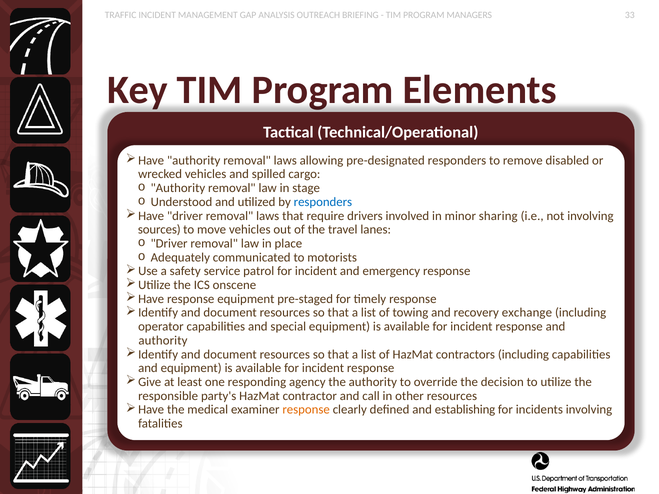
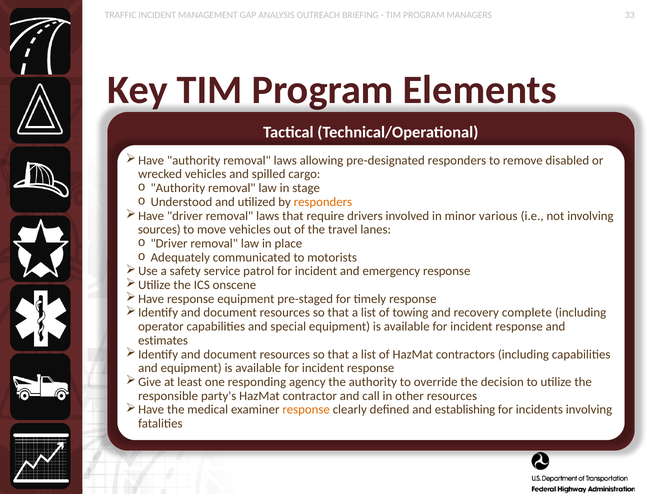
responders colour: blue -> orange (323, 202)
sharing: sharing -> various (498, 216)
exchange: exchange -> complete (527, 313)
authority: authority -> estimates (163, 341)
